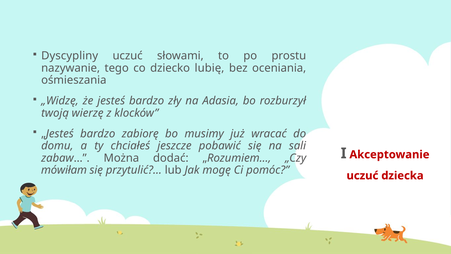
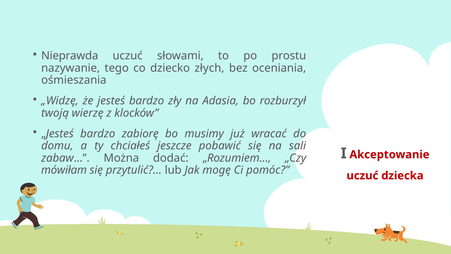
Dyscypliny: Dyscypliny -> Nieprawda (70, 56)
lubię: lubię -> złych (210, 68)
